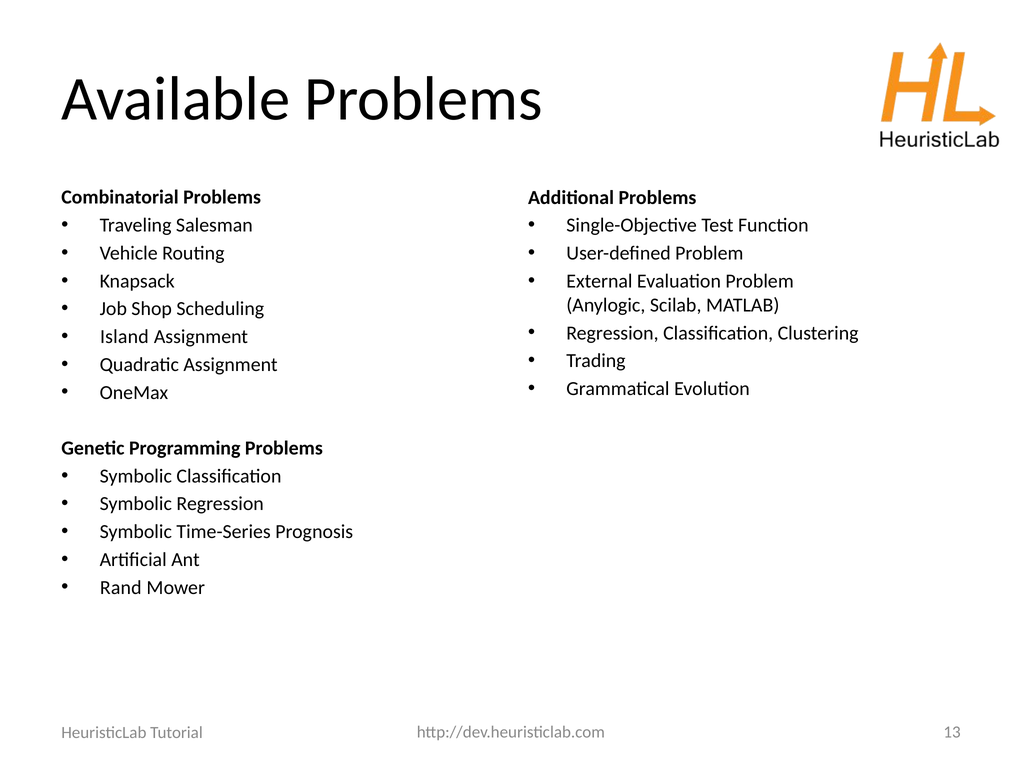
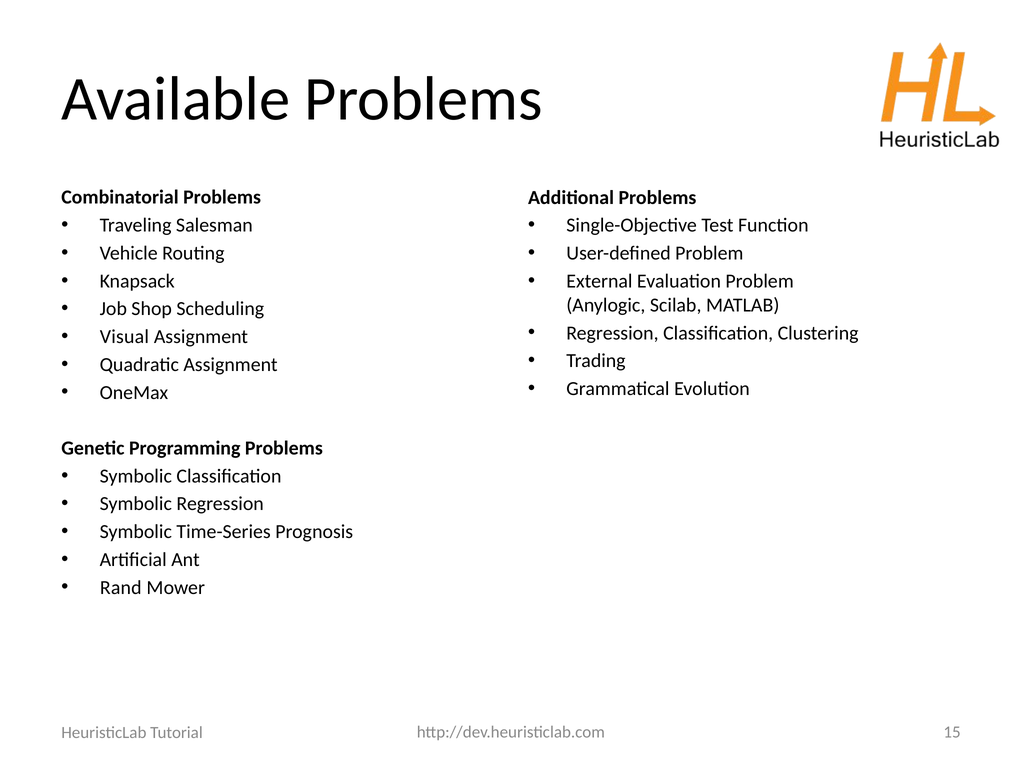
Island: Island -> Visual (124, 336)
13: 13 -> 15 (952, 732)
